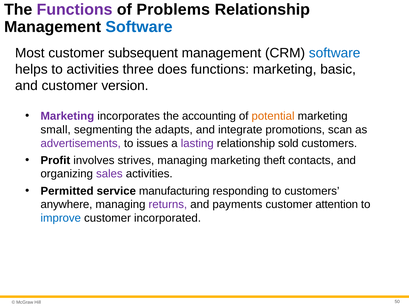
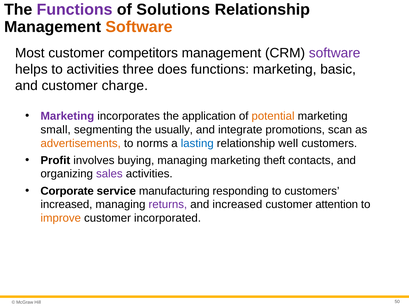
Problems: Problems -> Solutions (173, 10)
Software colour: blue -> orange (139, 27)
subsequent: subsequent -> competitors (143, 53)
software colour: blue -> purple (335, 53)
version: version -> charge (125, 86)
accounting: accounting -> application (209, 116)
adapts: adapts -> usually (174, 130)
advertisements colour: purple -> orange (81, 144)
issues: issues -> norms (152, 144)
lasting colour: purple -> blue (197, 144)
sold: sold -> well (288, 144)
strives: strives -> buying (136, 161)
Permitted: Permitted -> Corporate (67, 191)
anywhere: anywhere -> increased (66, 205)
and payments: payments -> increased (237, 205)
improve colour: blue -> orange (61, 219)
